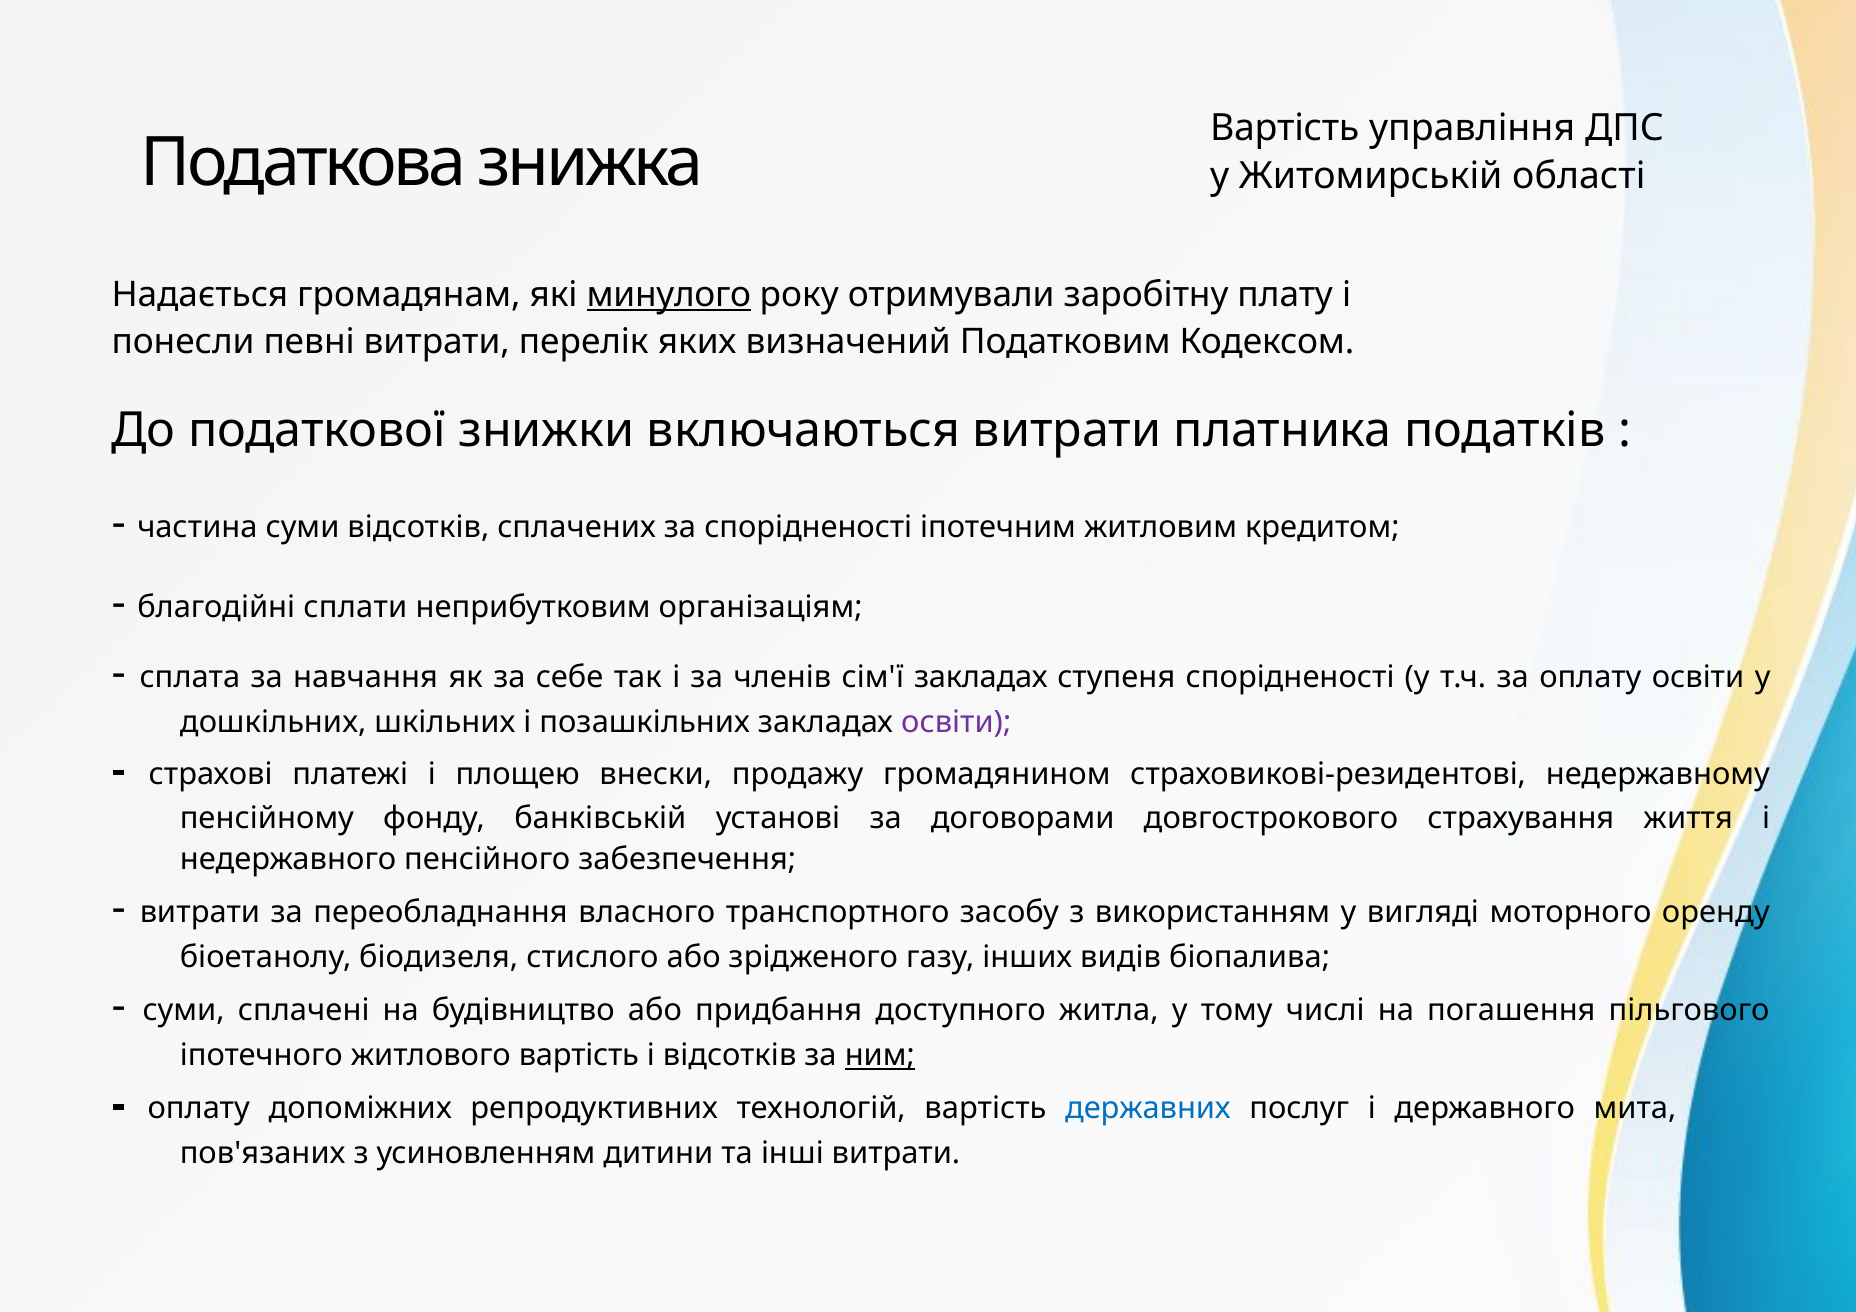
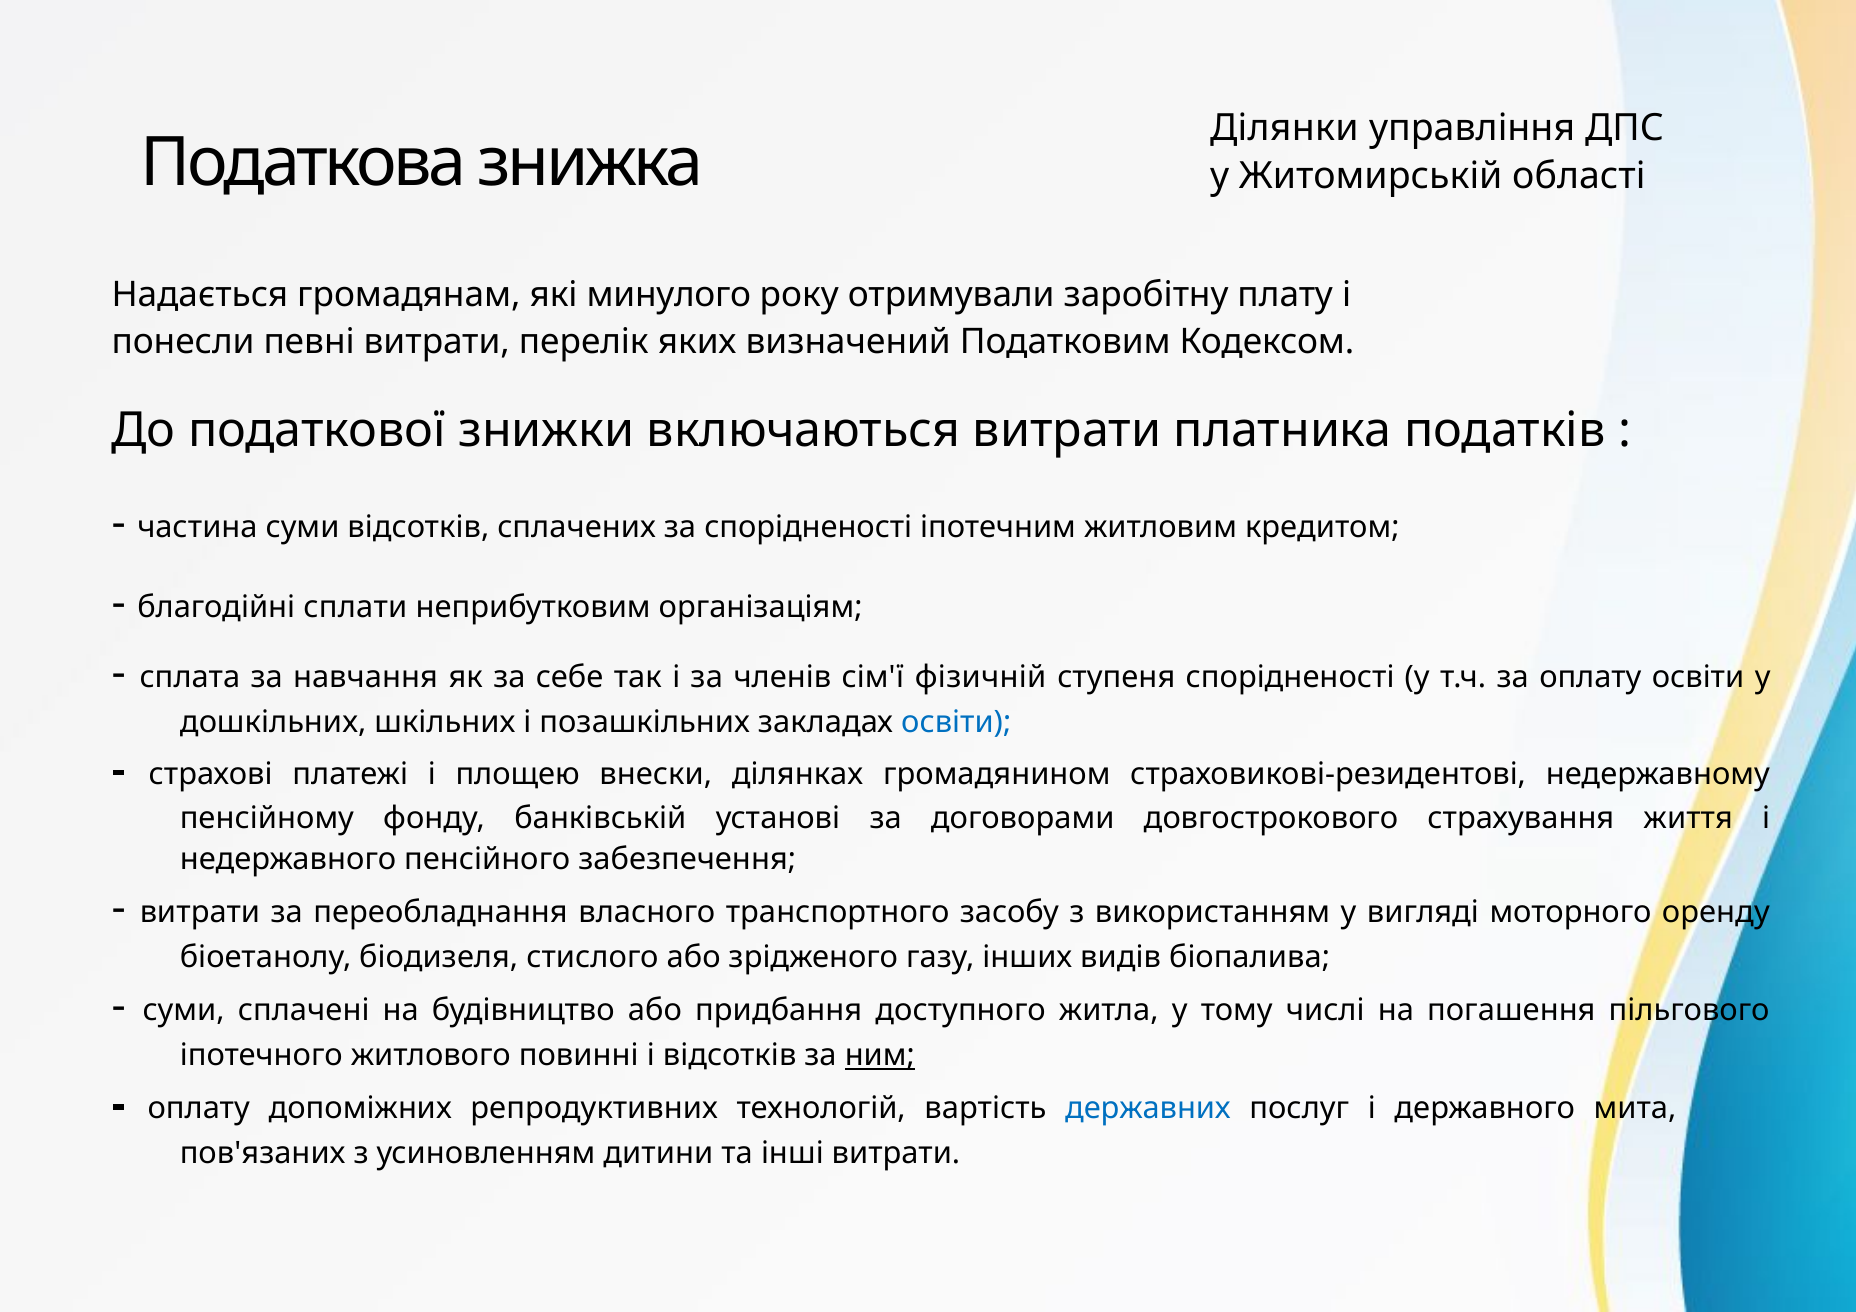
Вартість: Вартість -> Ділянки (1284, 128)
минулого underline: present -> none (669, 295)
сім'ї закладах: закладах -> фізичній (981, 677)
освіти colour: purple -> blue (956, 722)
продажу: продажу -> ділянках (798, 774)
житлового вартість: вартість -> повинні (579, 1056)
